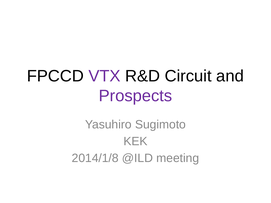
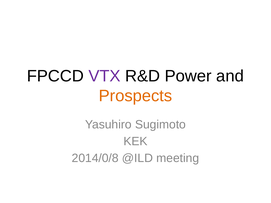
Circuit: Circuit -> Power (188, 76)
Prospects colour: purple -> orange (135, 96)
2014/1/8: 2014/1/8 -> 2014/0/8 (95, 158)
